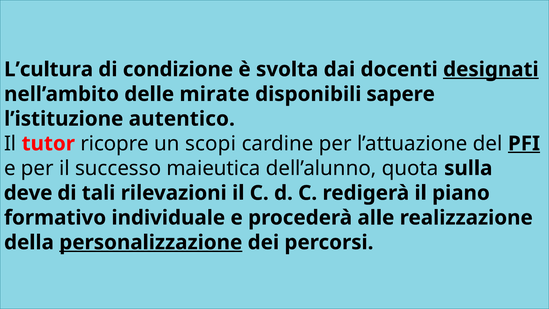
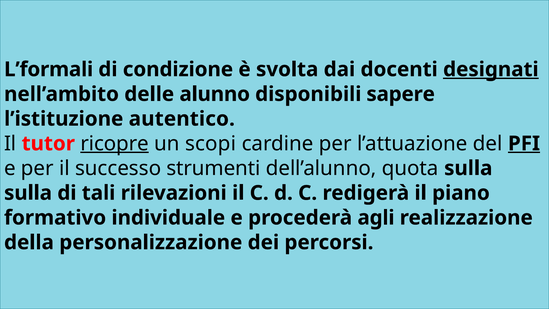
L’cultura: L’cultura -> L’formali (49, 69)
mirate: mirate -> alunno (215, 94)
ricopre underline: none -> present (115, 143)
maieutica: maieutica -> strumenti (213, 168)
deve: deve -> sulla (28, 193)
alle: alle -> agli (376, 218)
personalizzazione underline: present -> none (151, 242)
